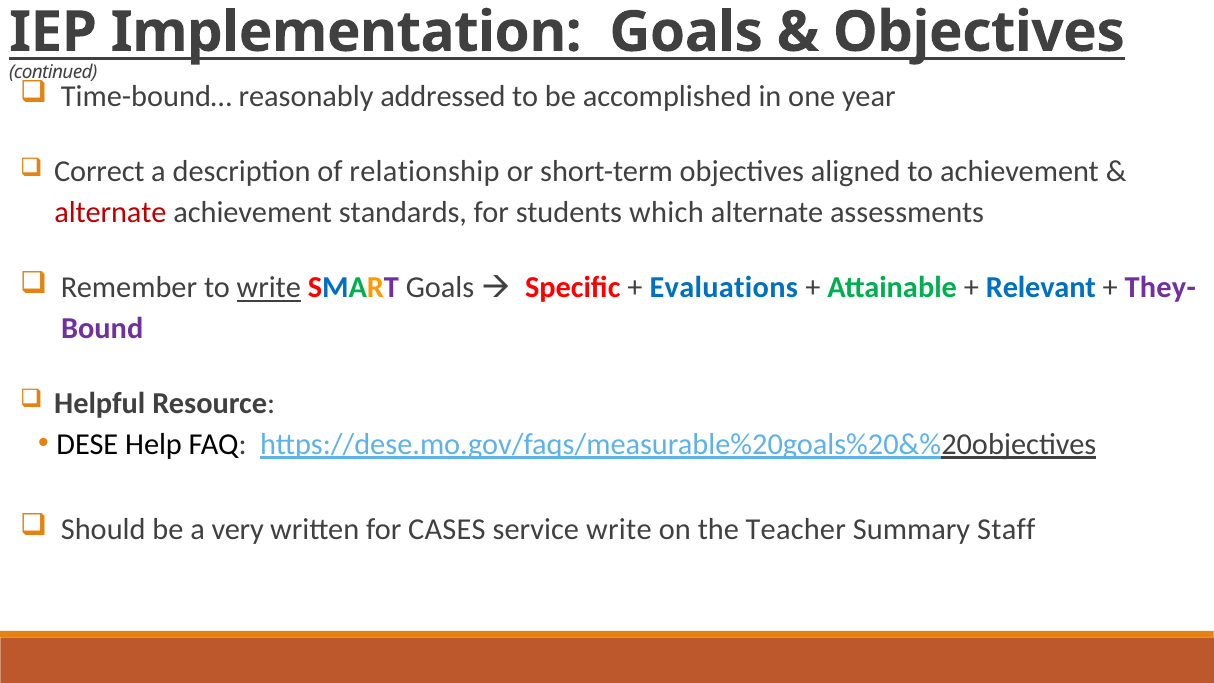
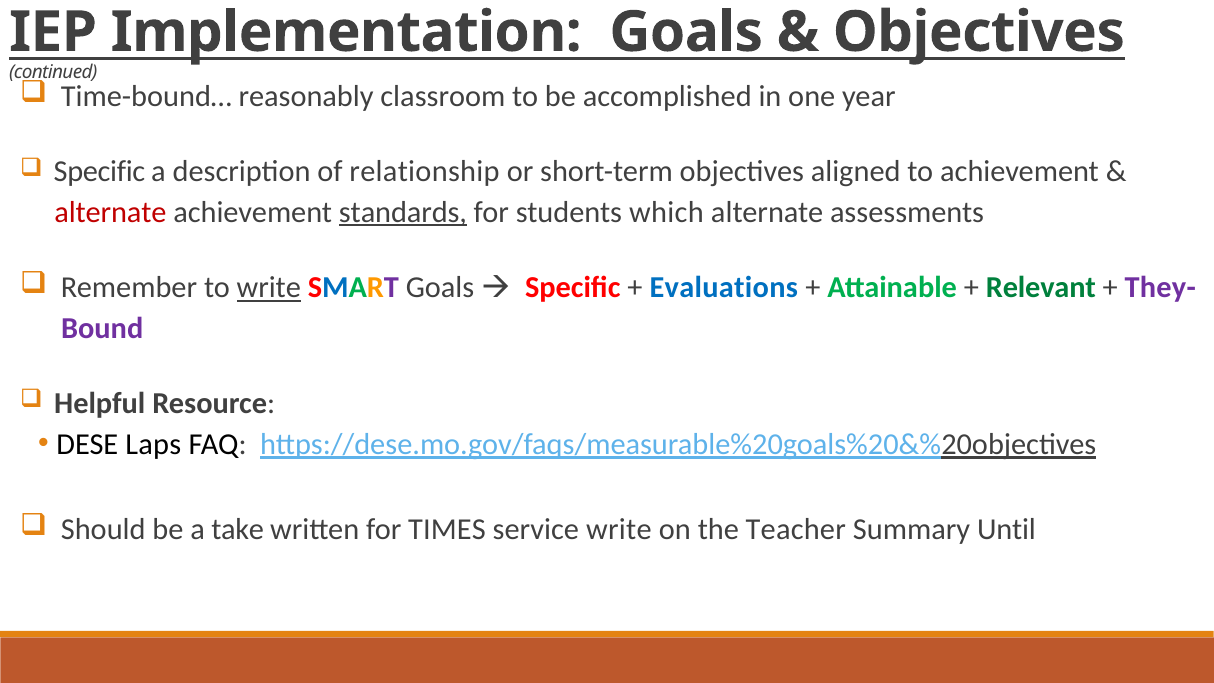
addressed: addressed -> classroom (443, 97)
Correct: Correct -> Specific (99, 172)
standards underline: none -> present (403, 212)
Relevant colour: blue -> green (1041, 288)
Help: Help -> Laps (153, 444)
very: very -> take (238, 530)
CASES: CASES -> TIMES (447, 530)
Staff: Staff -> Until (1006, 530)
